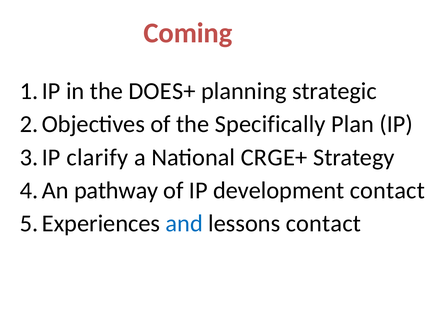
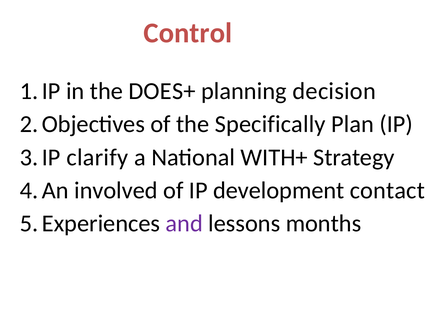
Coming: Coming -> Control (188, 33)
strategic: strategic -> decision (334, 91)
CRGE+: CRGE+ -> WITH+ (274, 157)
pathway: pathway -> involved (116, 191)
and colour: blue -> purple (184, 224)
lessons contact: contact -> months (323, 224)
